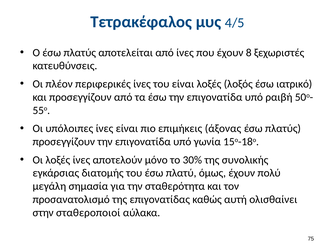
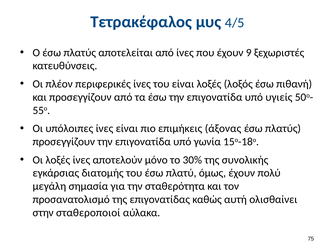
8: 8 -> 9 (249, 53)
ιατρικό: ιατρικό -> πιθανή (294, 84)
ραιβή: ραιβή -> υγιείς (279, 97)
